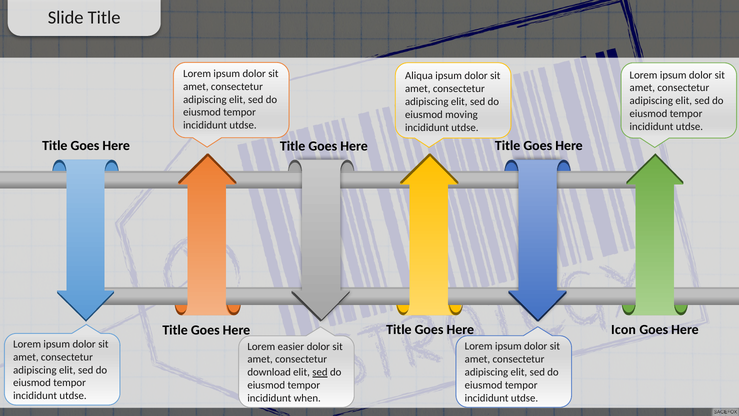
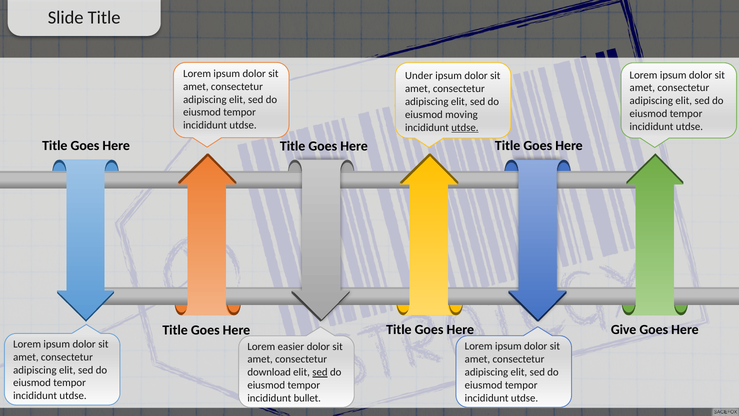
Aliqua: Aliqua -> Under (419, 76)
utdse underline: none -> present (465, 128)
Icon: Icon -> Give (624, 330)
when: when -> bullet (307, 398)
